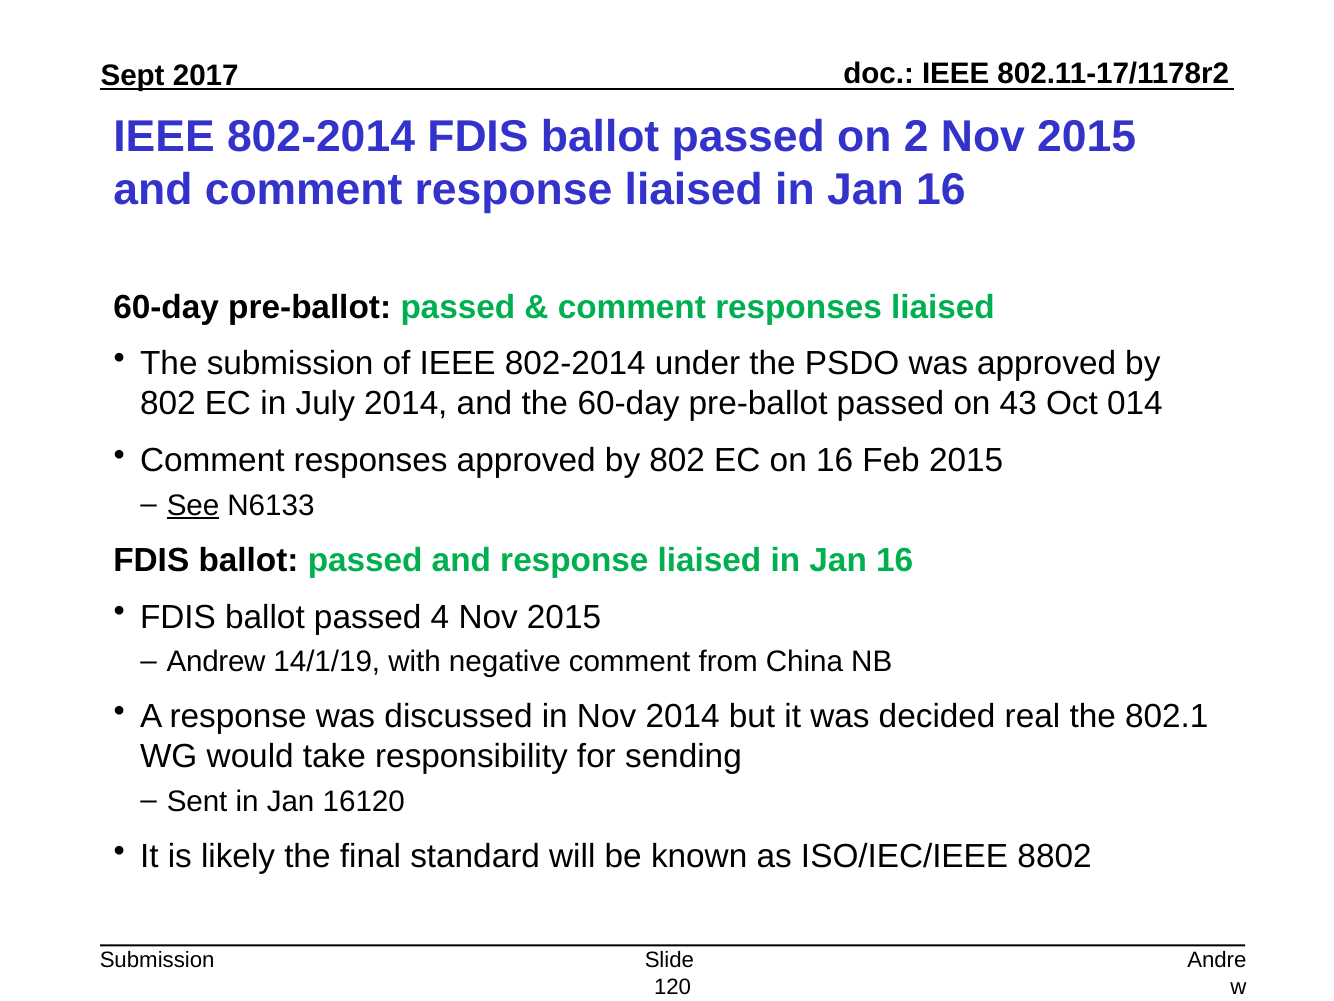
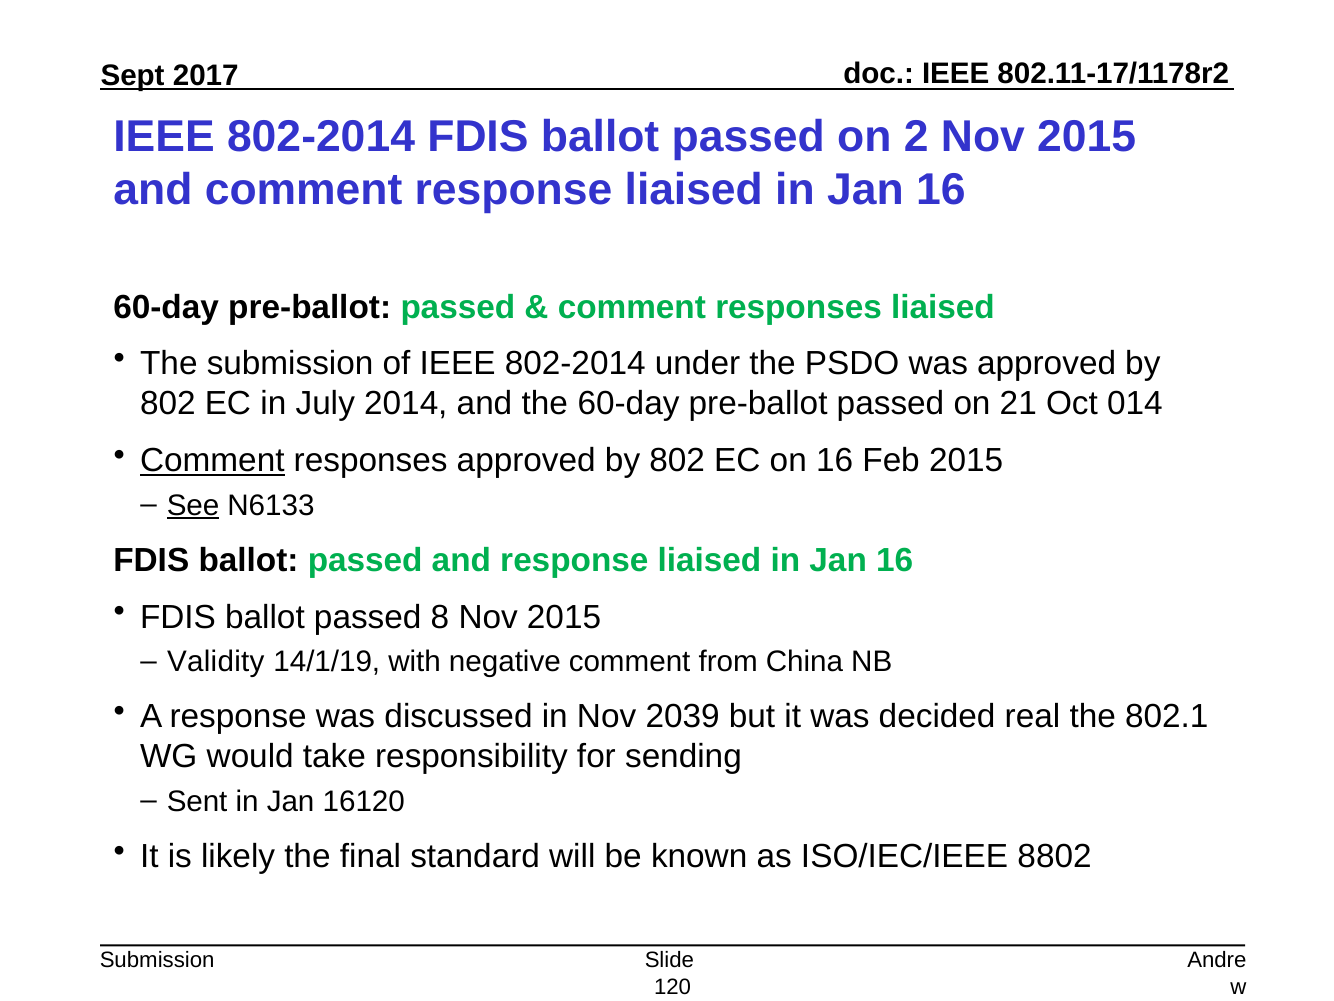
43: 43 -> 21 (1018, 404)
Comment underline: none -> present (212, 460)
4: 4 -> 8 (440, 617)
Andrew: Andrew -> Validity (216, 662)
Nov 2014: 2014 -> 2039 (683, 717)
